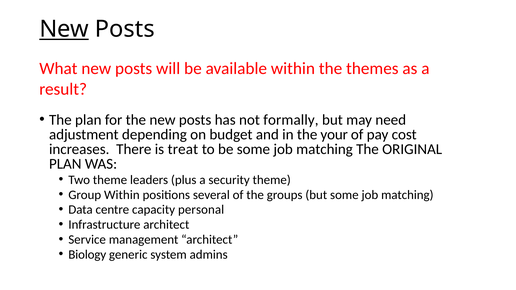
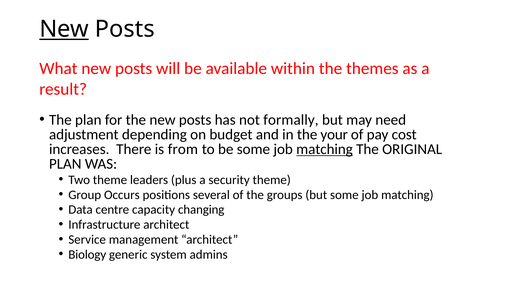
treat: treat -> from (183, 149)
matching underline: none -> present (325, 149)
Group Within: Within -> Occurs (122, 195)
personal: personal -> changing (201, 210)
